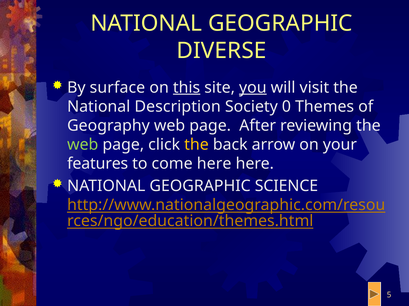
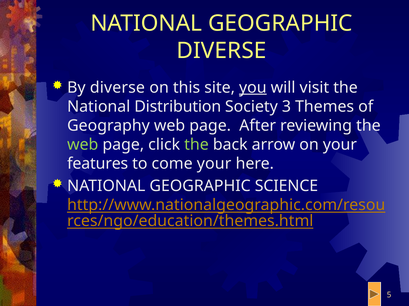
By surface: surface -> diverse (117, 88)
this underline: present -> none (187, 88)
Description: Description -> Distribution (178, 107)
0: 0 -> 3 (286, 107)
the colour: yellow -> light green (197, 145)
come here: here -> your (214, 164)
